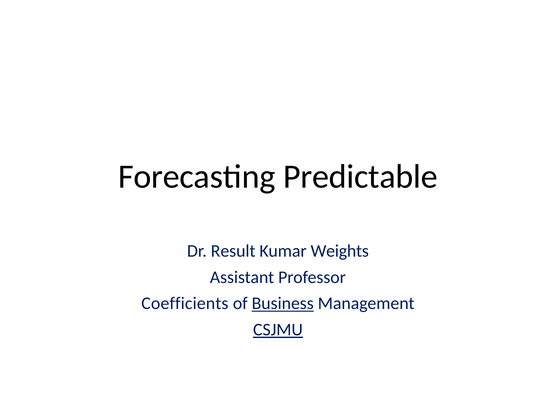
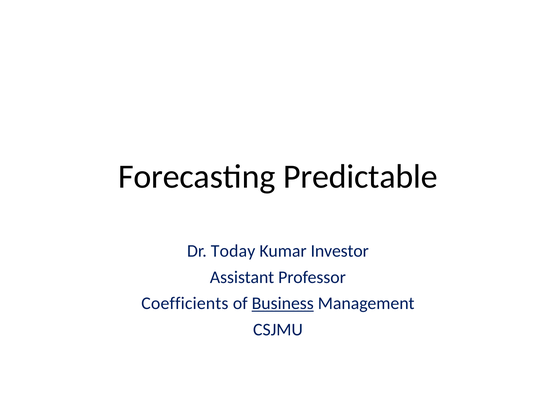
Result: Result -> Today (233, 251)
Weights: Weights -> Investor (340, 251)
CSJMU underline: present -> none (278, 330)
